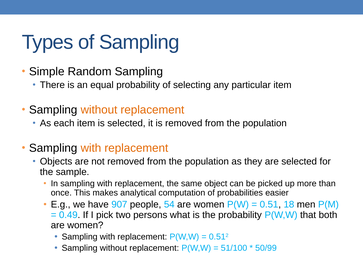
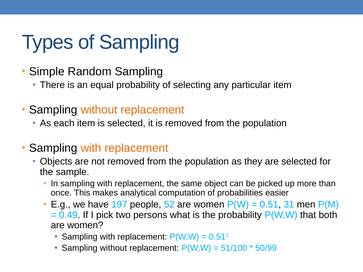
907: 907 -> 197 (119, 205)
54: 54 -> 52 (169, 205)
18: 18 -> 31 (289, 205)
